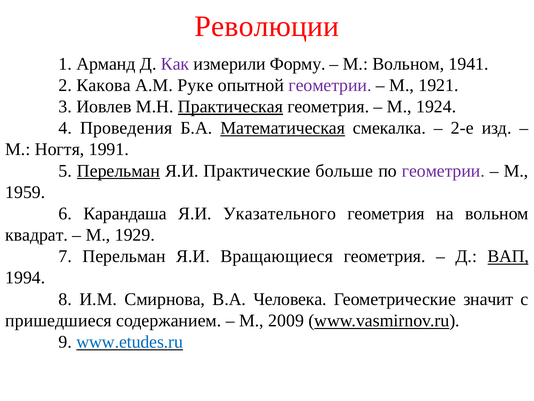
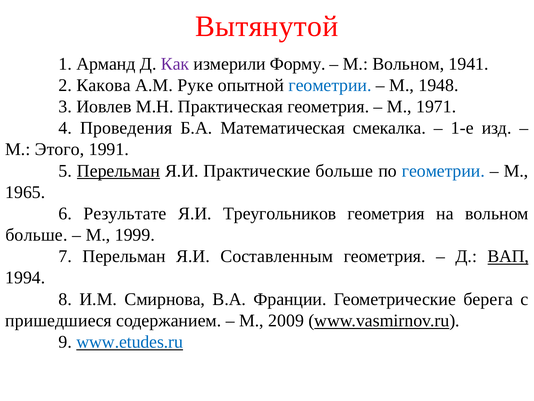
Революции: Революции -> Вытянутой (267, 26)
геометрии colour: purple -> blue (330, 85)
1921: 1921 -> 1948 (439, 85)
Практическая underline: present -> none (230, 107)
1924: 1924 -> 1971 (436, 107)
Математическая underline: present -> none (283, 128)
2-е: 2-е -> 1-е (462, 128)
Ногтя: Ногтя -> Этого (60, 149)
геометрии colour: purple -> blue (443, 171)
1959: 1959 -> 1965 (25, 192)
Карандаша: Карандаша -> Результате (125, 213)
Указательного: Указательного -> Треугольников (280, 213)
квадрат: квадрат -> больше (36, 235)
1929: 1929 -> 1999 (135, 235)
Вращающиеся: Вращающиеся -> Составленным (277, 256)
Человека: Человека -> Франции (290, 299)
значит: значит -> берега (488, 299)
